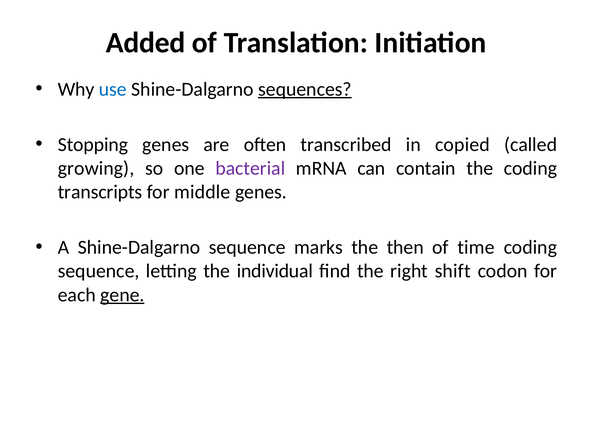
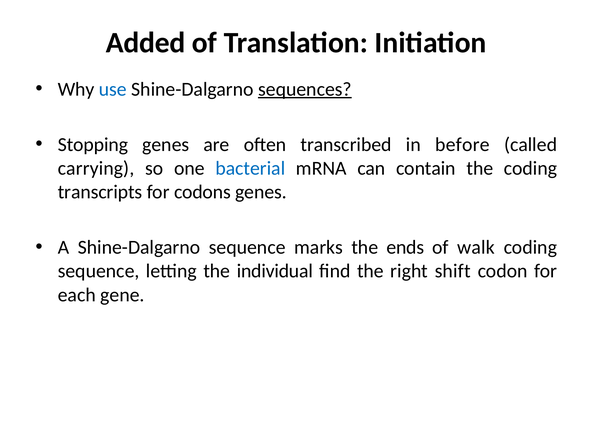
copied: copied -> before (462, 144)
growing: growing -> carrying (96, 168)
bacterial colour: purple -> blue (250, 168)
middle: middle -> codons (202, 192)
then: then -> ends (405, 247)
time: time -> walk (476, 247)
gene underline: present -> none (122, 295)
